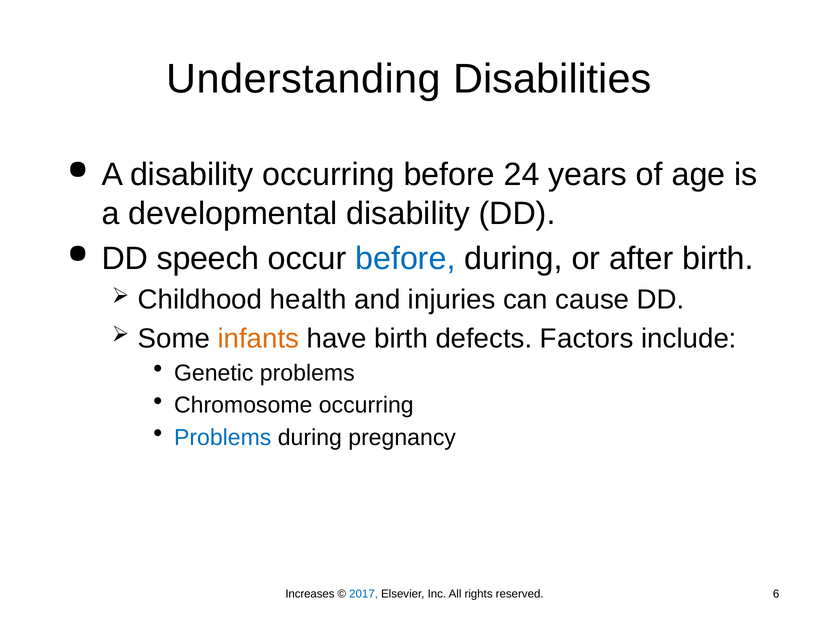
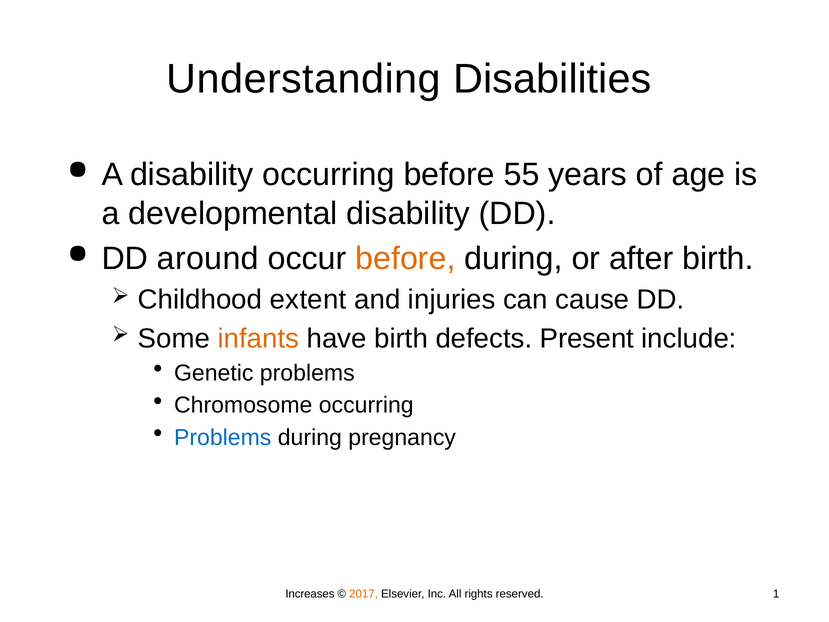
24: 24 -> 55 (522, 175)
speech: speech -> around (208, 258)
before colour: blue -> orange (405, 258)
health: health -> extent (308, 300)
Factors: Factors -> Present (587, 338)
2017 colour: blue -> orange (364, 594)
6: 6 -> 1 (776, 594)
